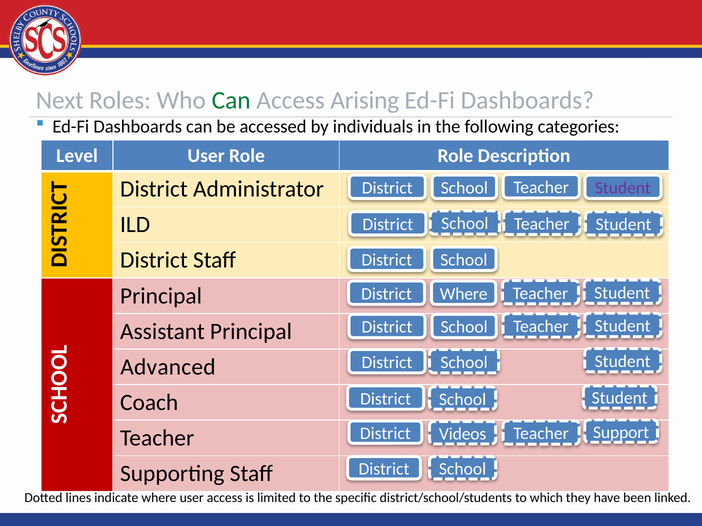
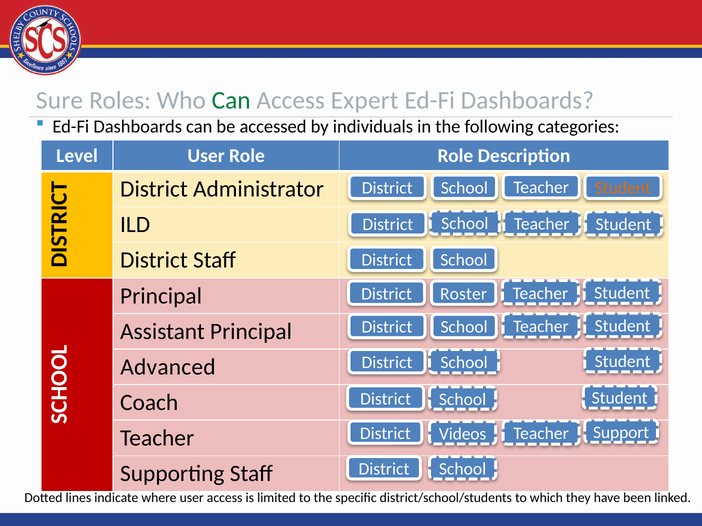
Next: Next -> Sure (60, 100)
Arising: Arising -> Expert (365, 100)
Student colour: purple -> orange (623, 188)
Where: Where -> Roster (464, 294)
